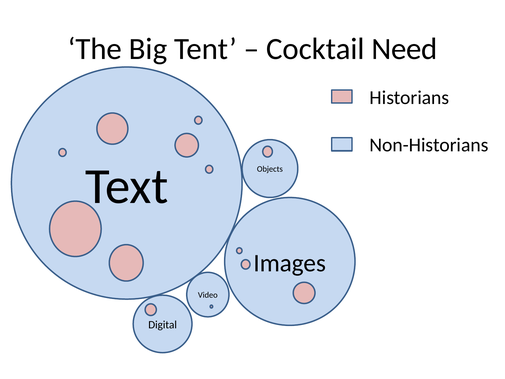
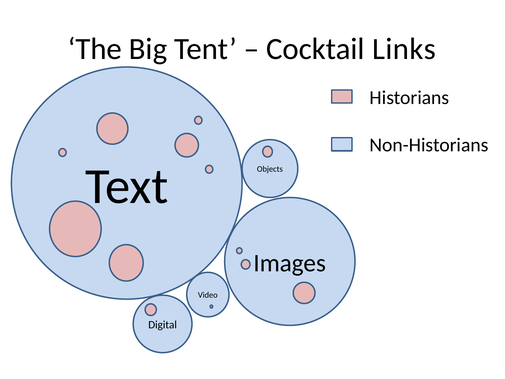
Need: Need -> Links (404, 49)
